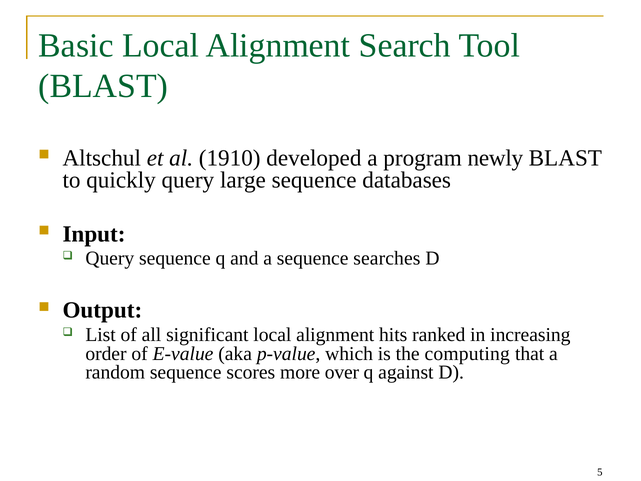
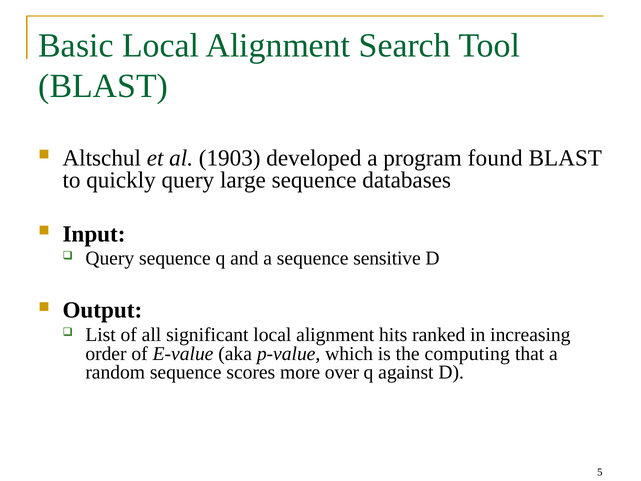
1910: 1910 -> 1903 (230, 158)
newly: newly -> found (495, 158)
searches: searches -> sensitive (387, 258)
